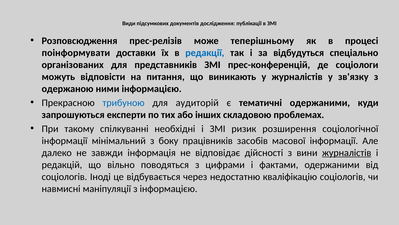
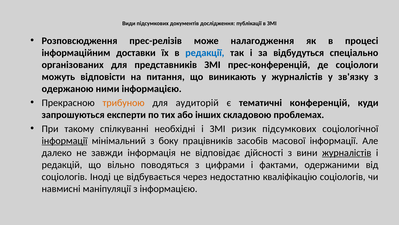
теперішньому: теперішньому -> налагодження (262, 41)
поінформувати: поінформувати -> інформаційним (76, 53)
трибуною colour: blue -> orange (124, 102)
тематичні одержаними: одержаними -> конференцій (320, 102)
ризик розширення: розширення -> підсумкових (289, 128)
інформації underline: none -> present (65, 140)
